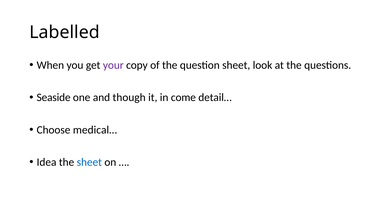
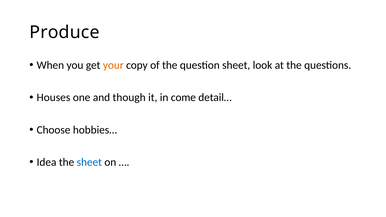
Labelled: Labelled -> Produce (65, 32)
your colour: purple -> orange (113, 65)
Seaside: Seaside -> Houses (53, 98)
medical…: medical… -> hobbies… (95, 130)
